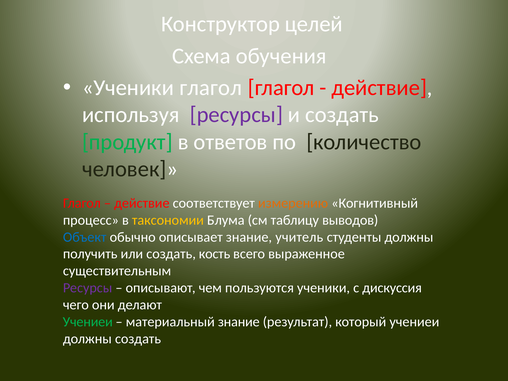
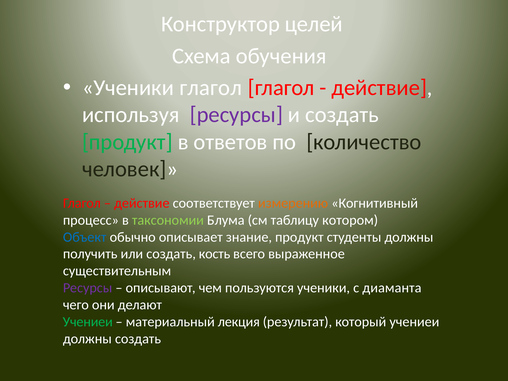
таксономии colour: yellow -> light green (168, 220)
выводов: выводов -> котором (350, 220)
знание учитель: учитель -> продукт (299, 237)
дискуссия: дискуссия -> диаманта (392, 288)
материальный знание: знание -> лекция (239, 322)
